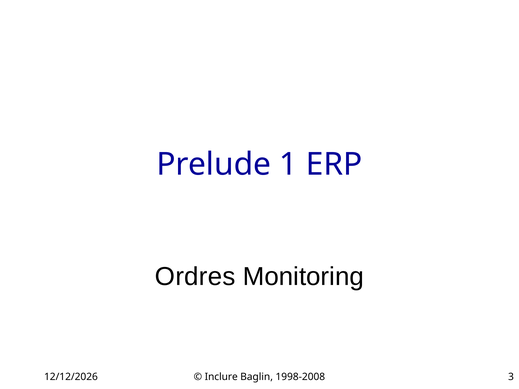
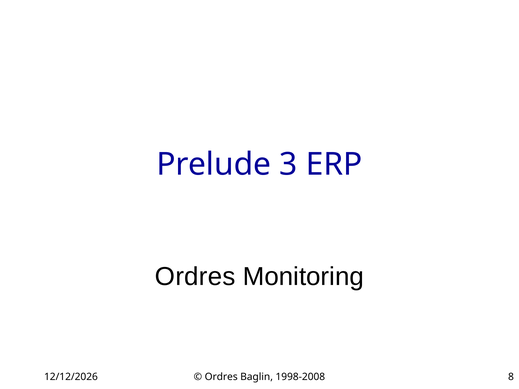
1: 1 -> 3 (288, 164)
Inclure: Inclure -> Ordres (221, 377)
3: 3 -> 8 (511, 377)
